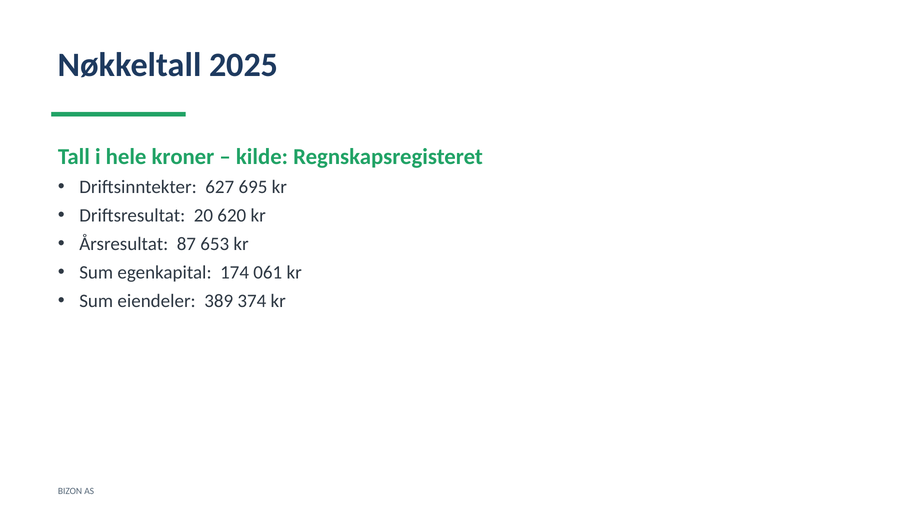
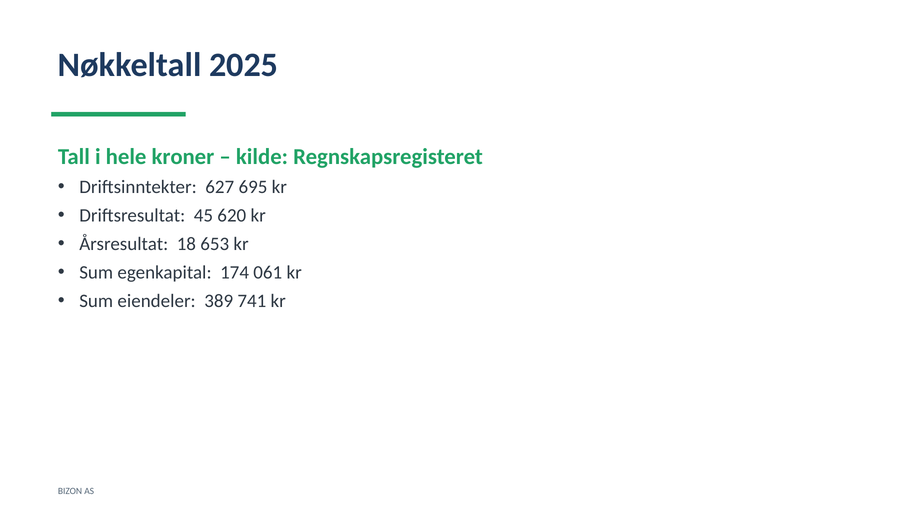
20: 20 -> 45 (203, 216)
87: 87 -> 18 (186, 244)
374: 374 -> 741 (252, 301)
